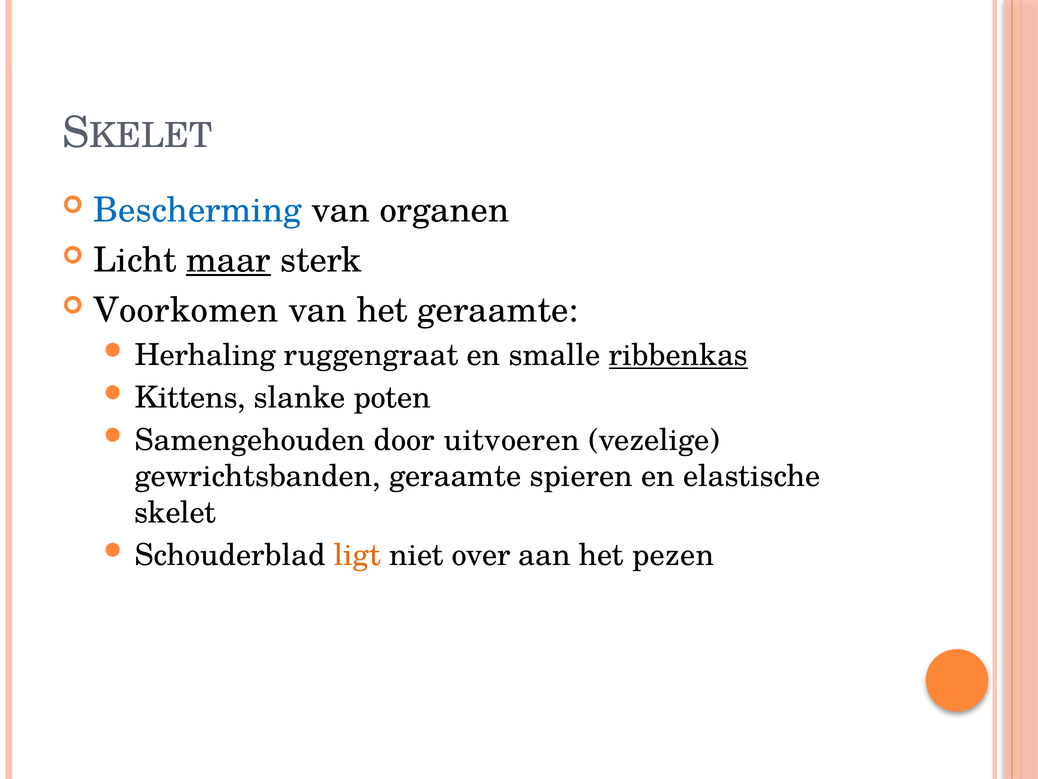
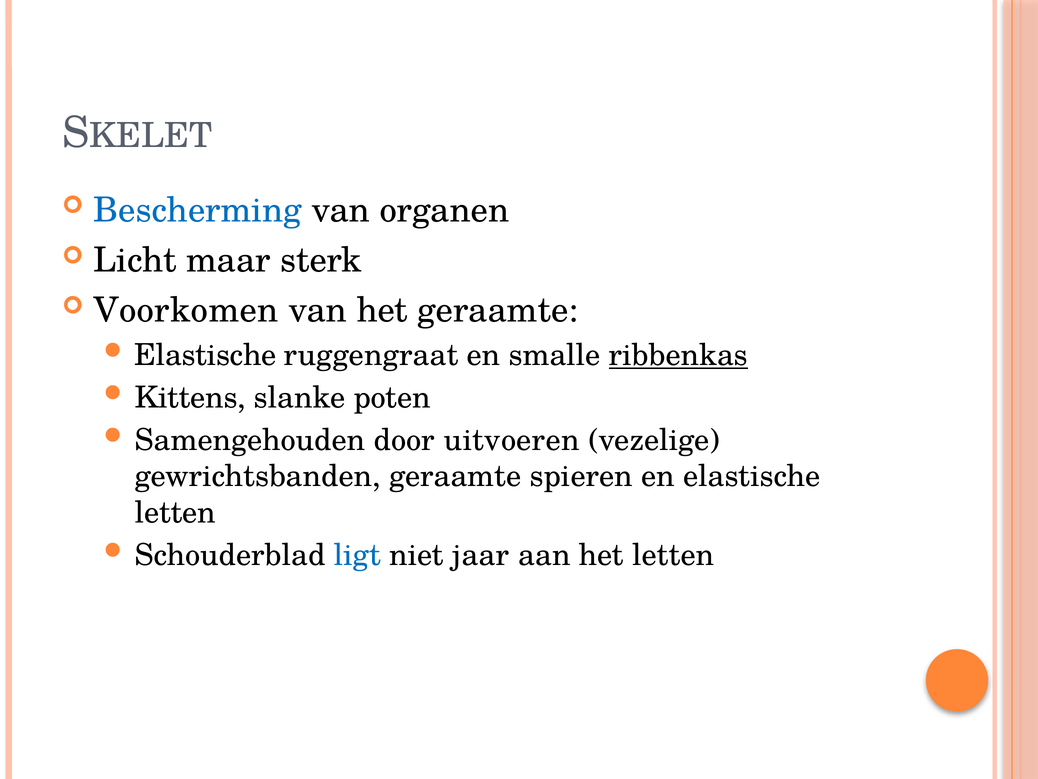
maar underline: present -> none (228, 260)
Herhaling: Herhaling -> Elastische (205, 355)
skelet: skelet -> letten (175, 512)
ligt colour: orange -> blue (357, 555)
over: over -> jaar (481, 555)
het pezen: pezen -> letten (673, 555)
